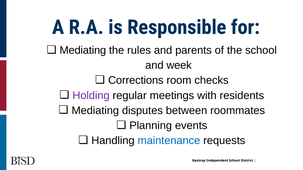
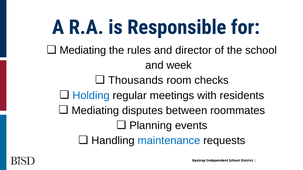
parents: parents -> director (194, 50)
Corrections: Corrections -> Thousands (136, 81)
Holding colour: purple -> blue (91, 96)
